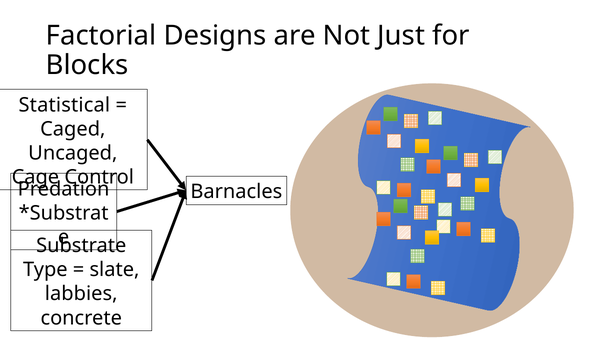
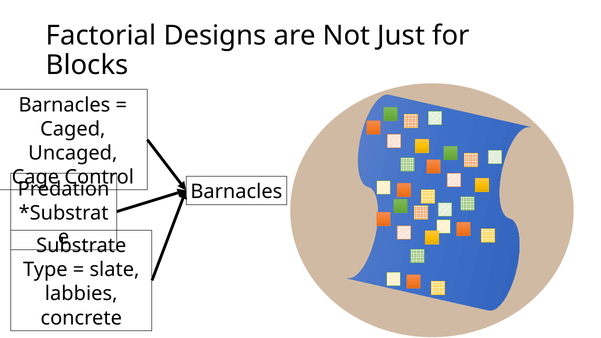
Statistical: Statistical -> Barnacles (64, 105)
